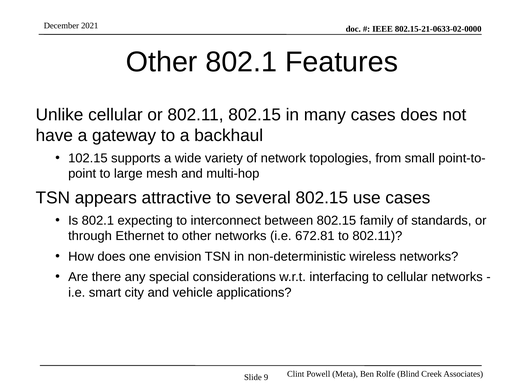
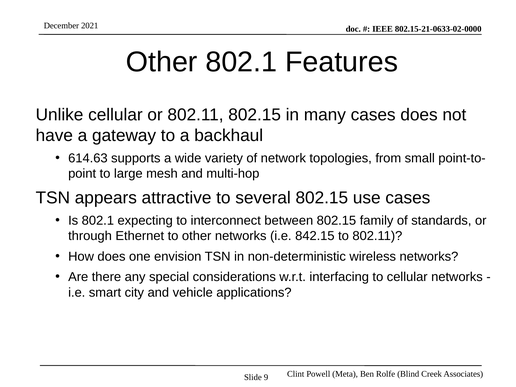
102.15: 102.15 -> 614.63 (88, 158)
672.81: 672.81 -> 842.15 (315, 236)
